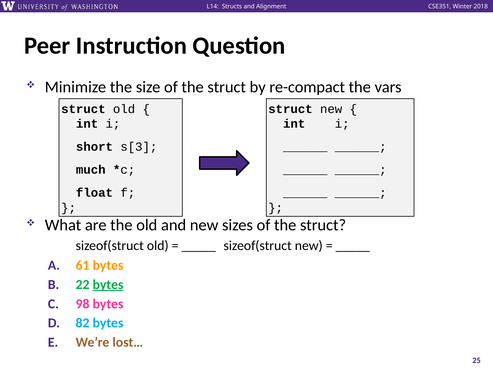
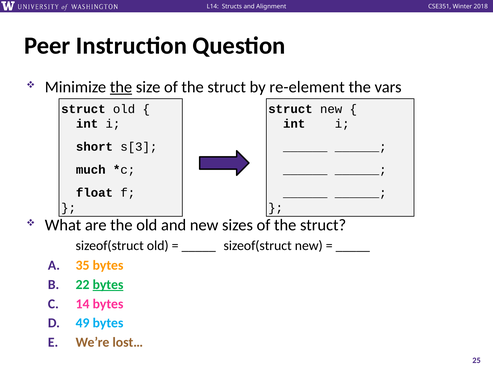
the underline: none -> present (121, 87)
re-compact: re-compact -> re-element (307, 87)
61: 61 -> 35 (83, 265)
98: 98 -> 14 (83, 304)
82: 82 -> 49 (83, 323)
